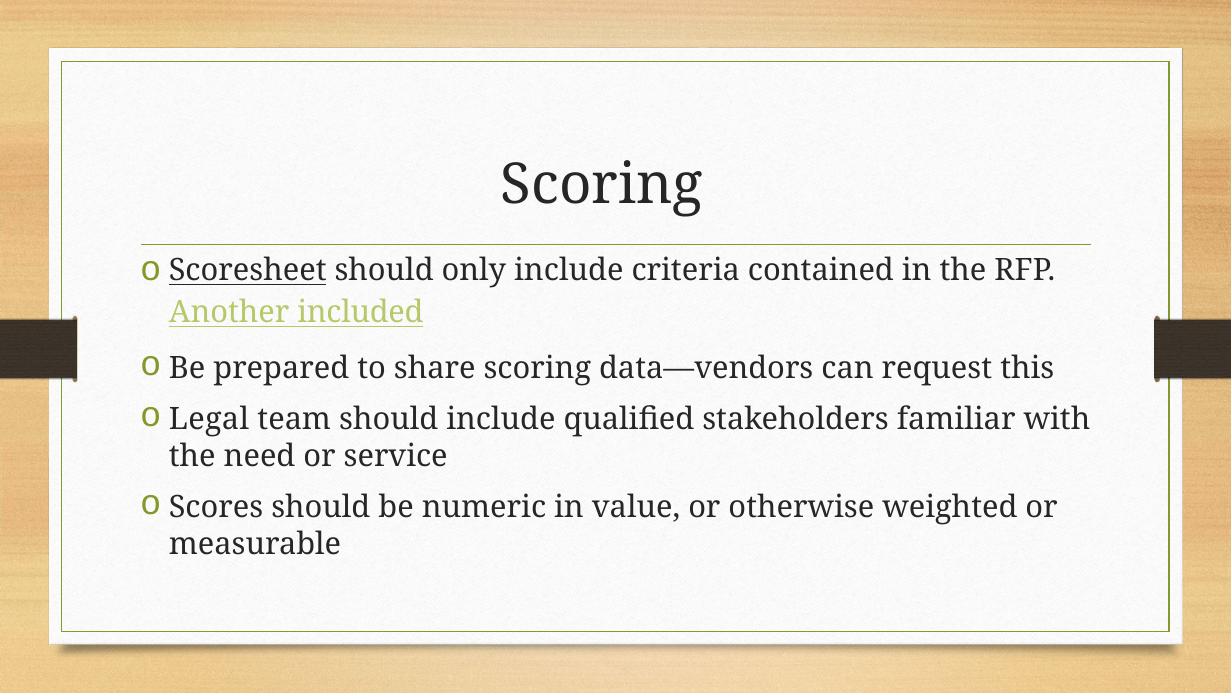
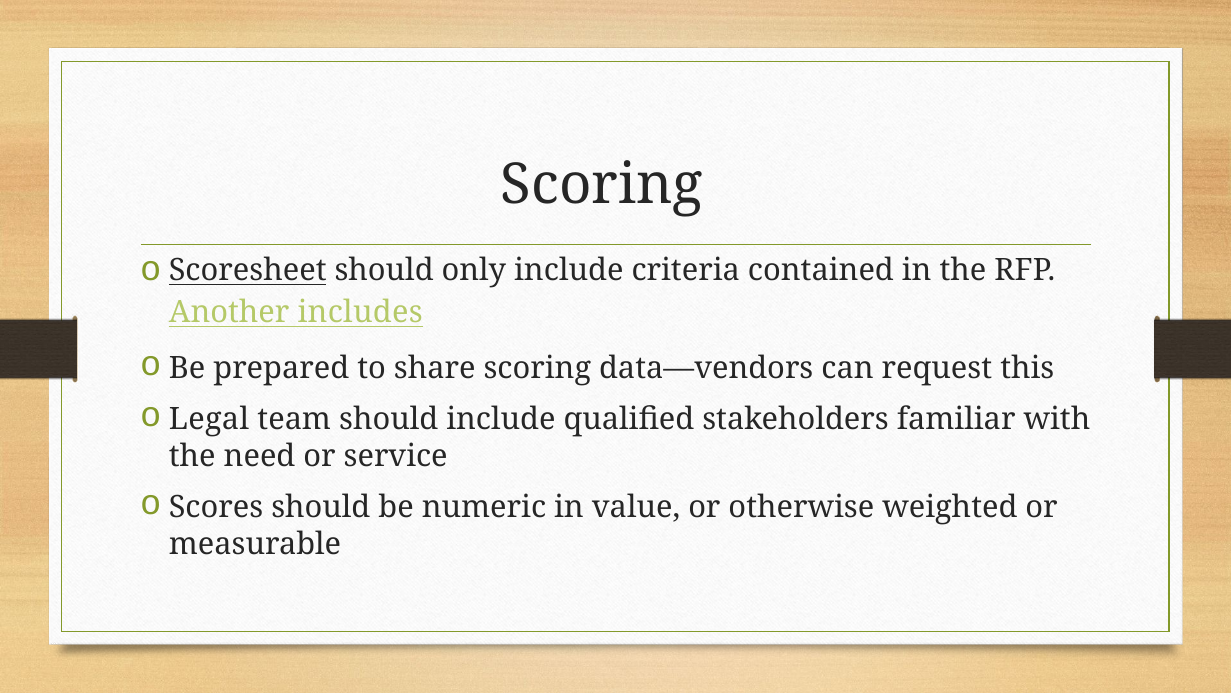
included: included -> includes (360, 312)
